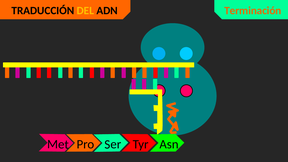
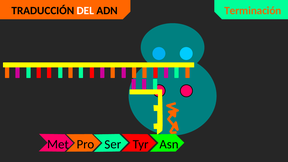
DEL colour: yellow -> white (85, 11)
